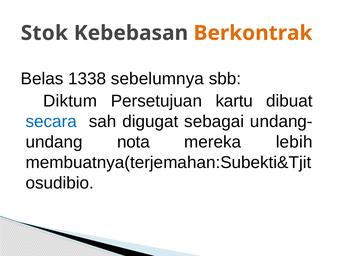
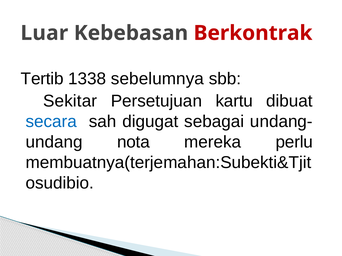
Stok: Stok -> Luar (44, 33)
Berkontrak colour: orange -> red (253, 33)
Belas: Belas -> Tertib (42, 79)
Diktum: Diktum -> Sekitar (70, 101)
lebih: lebih -> perlu (294, 142)
